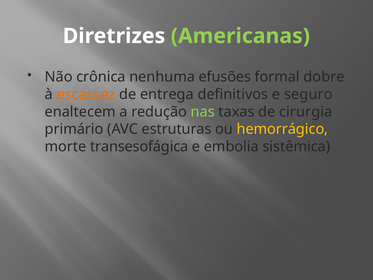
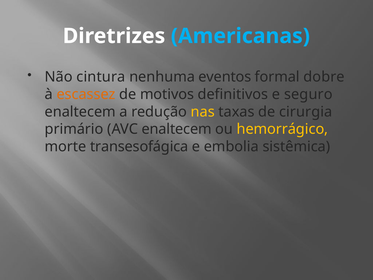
Americanas colour: light green -> light blue (240, 36)
crônica: crônica -> cintura (101, 77)
efusões: efusões -> eventos (225, 77)
entrega: entrega -> motivos (167, 94)
nas colour: light green -> yellow (203, 112)
AVC estruturas: estruturas -> enaltecem (177, 129)
